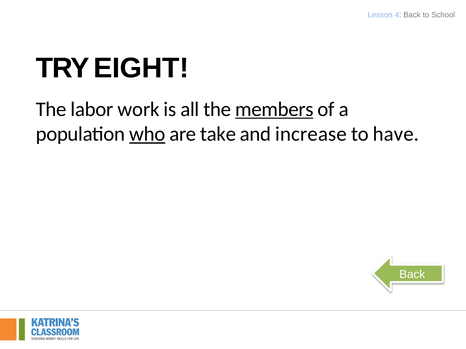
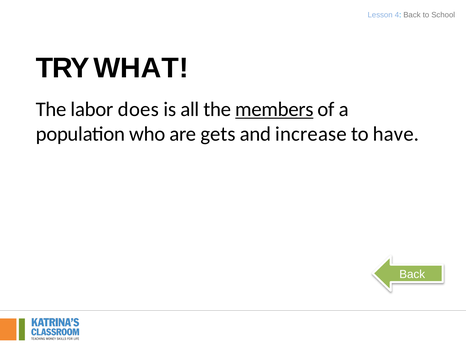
EIGHT: EIGHT -> WHAT (141, 68)
work: work -> does (138, 109)
who underline: present -> none (147, 134)
take: take -> gets (218, 134)
